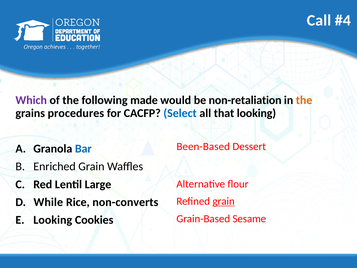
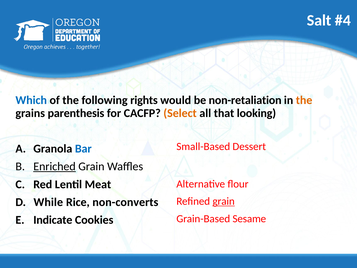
Call: Call -> Salt (319, 20)
Which colour: purple -> blue (31, 100)
made: made -> rights (144, 100)
procedures: procedures -> parenthesis (76, 113)
Select colour: blue -> orange (180, 113)
Been-Based: Been-Based -> Small-Based (203, 146)
Enriched underline: none -> present (54, 166)
Large: Large -> Meat (98, 184)
Looking: Looking -> Indicate (53, 220)
